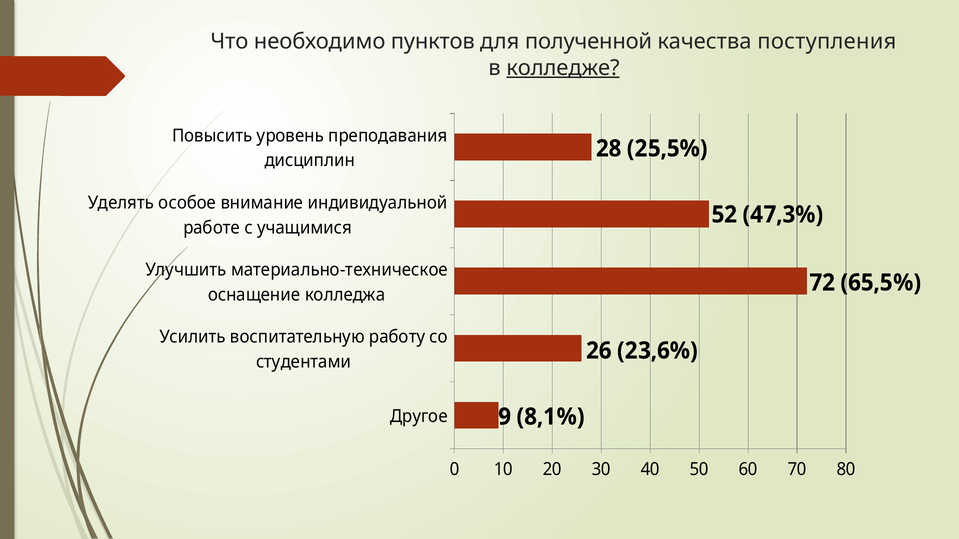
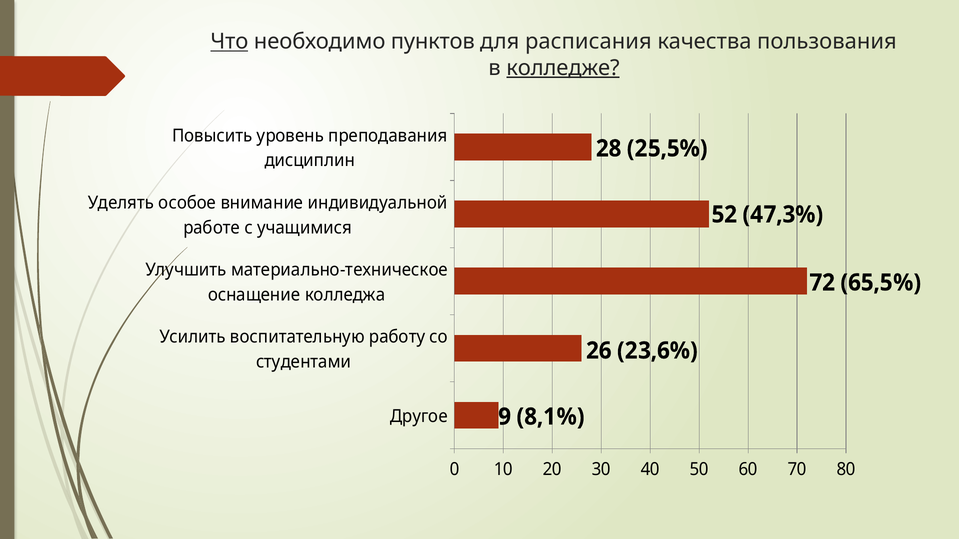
Что underline: none -> present (229, 42)
полученной: полученной -> расписания (588, 42)
поступления: поступления -> пользования (827, 42)
